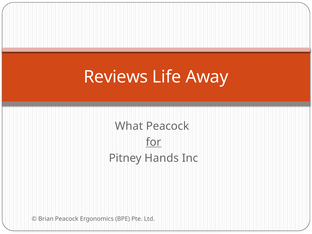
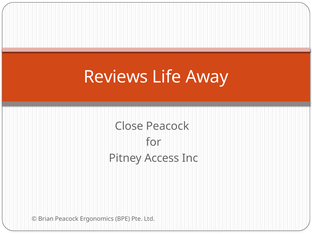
What: What -> Close (129, 126)
for underline: present -> none (154, 142)
Hands: Hands -> Access (162, 158)
